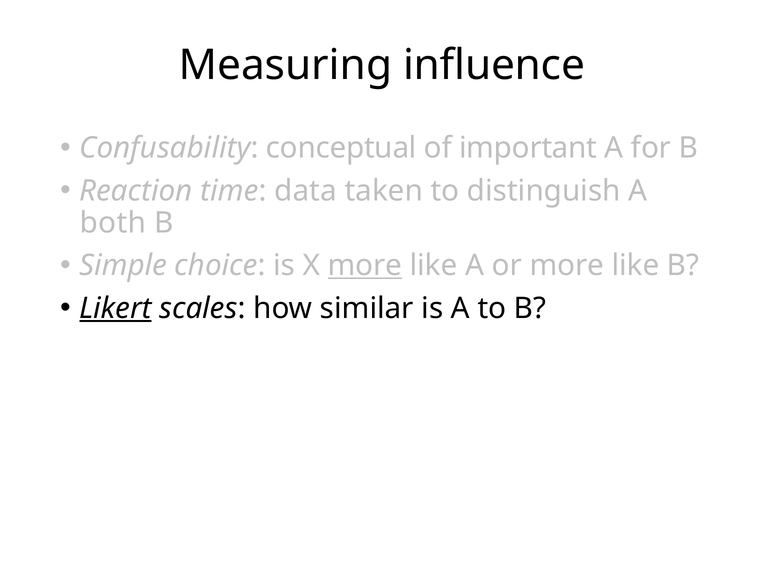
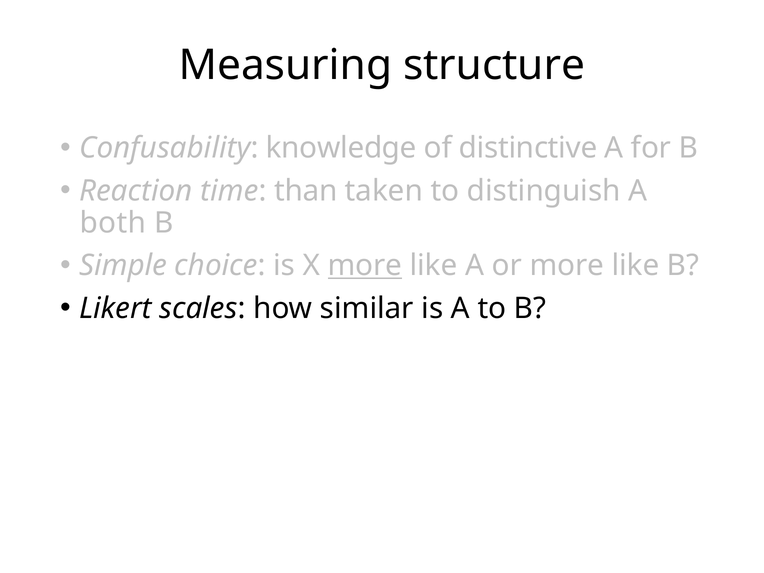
influence: influence -> structure (494, 65)
conceptual: conceptual -> knowledge (341, 148)
important: important -> distinctive (528, 148)
data: data -> than (306, 191)
Likert underline: present -> none (116, 308)
